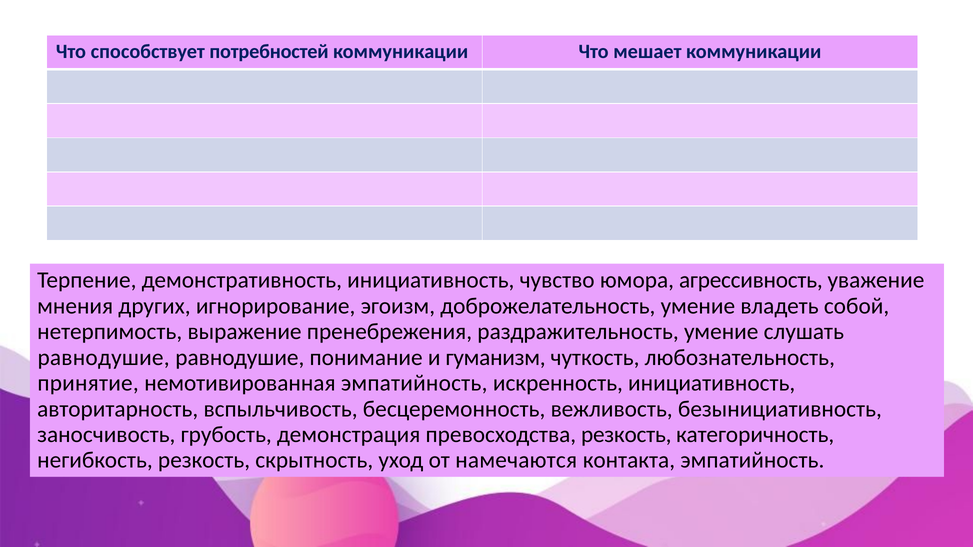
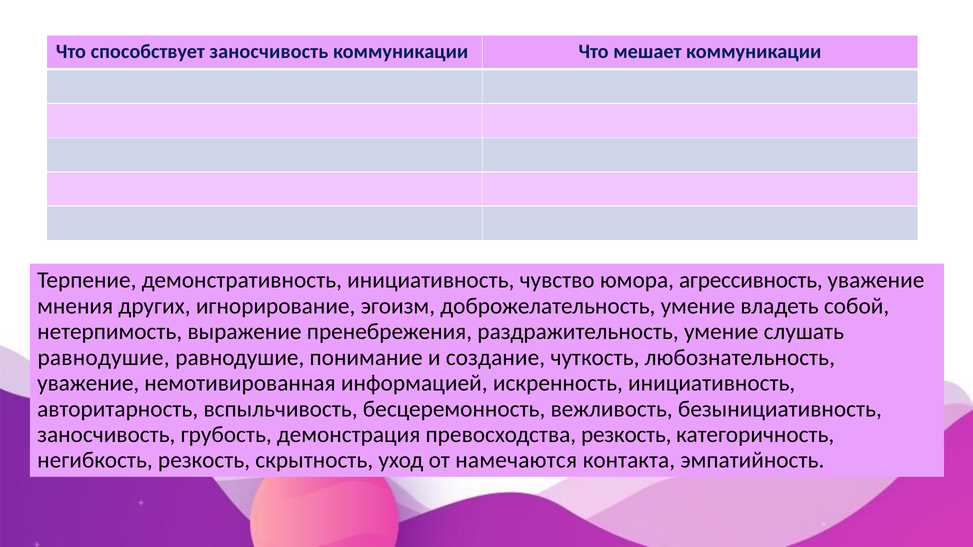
способствует потребностей: потребностей -> заносчивость (269, 52)
гуманизм: гуманизм -> создание (495, 358)
принятие: принятие -> уважение (88, 383)
немотивированная эмпатийность: эмпатийность -> информацией (414, 383)
